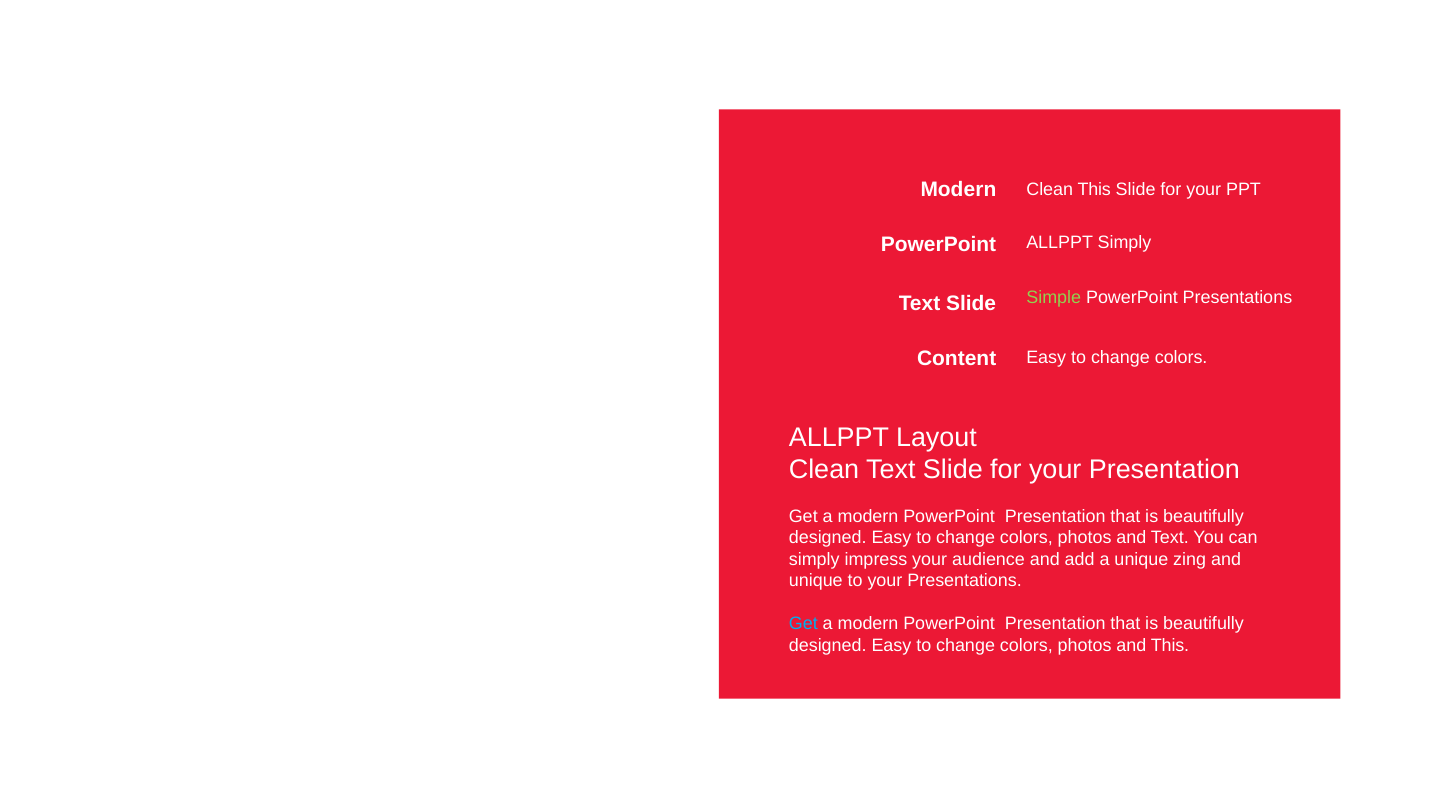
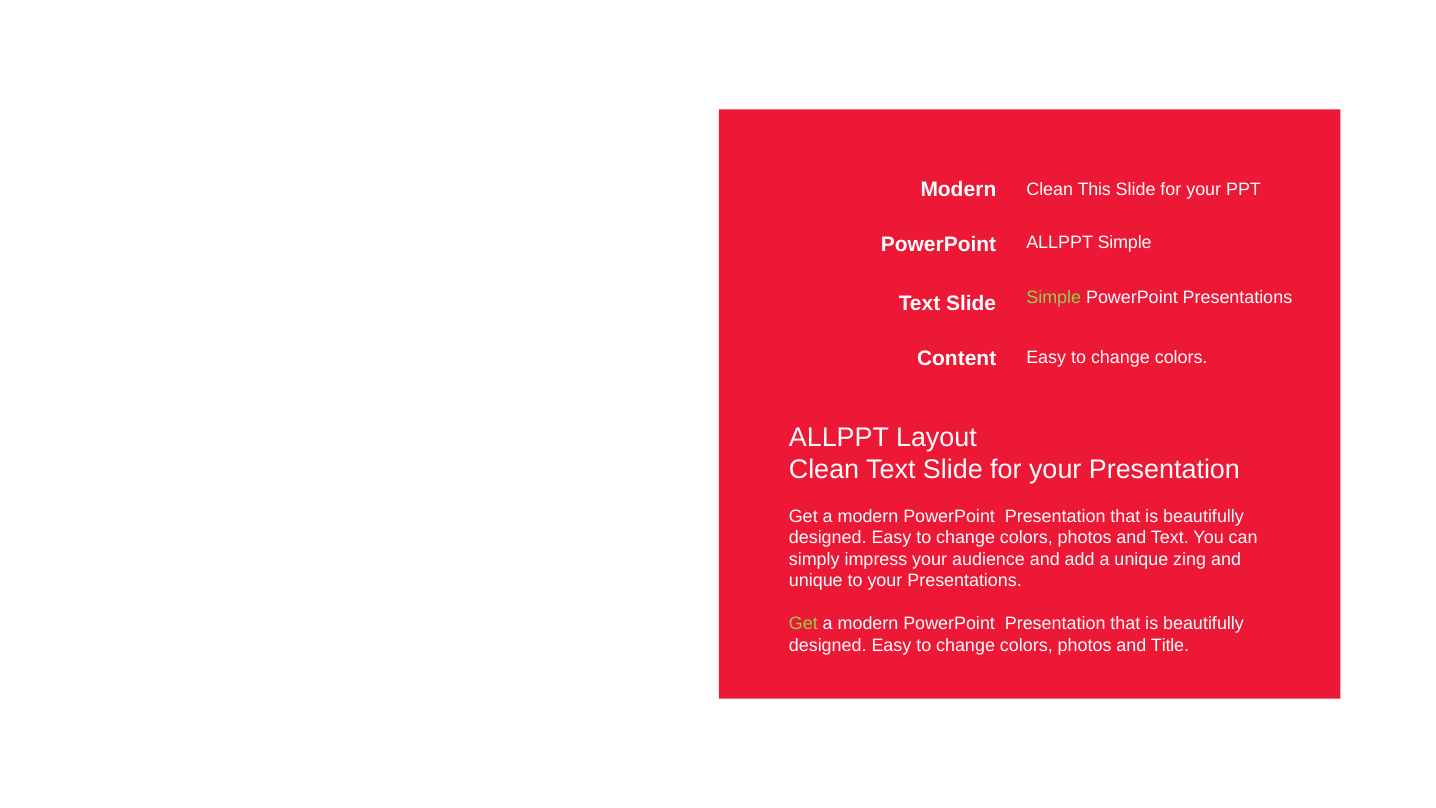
ALLPPT Simply: Simply -> Simple (1125, 243)
Get colour: light blue -> light green (803, 624)
and This: This -> Title (1170, 645)
